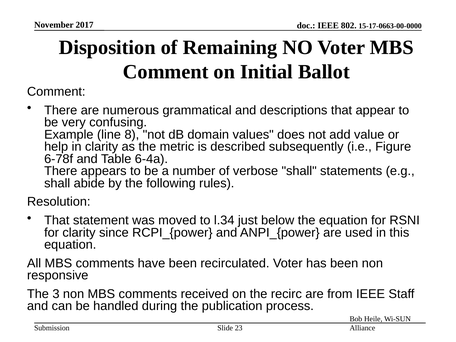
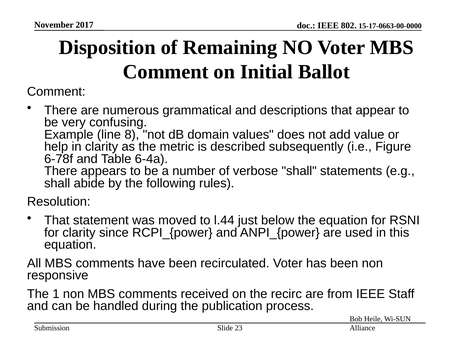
l.34: l.34 -> l.44 (224, 220)
3: 3 -> 1 (56, 294)
